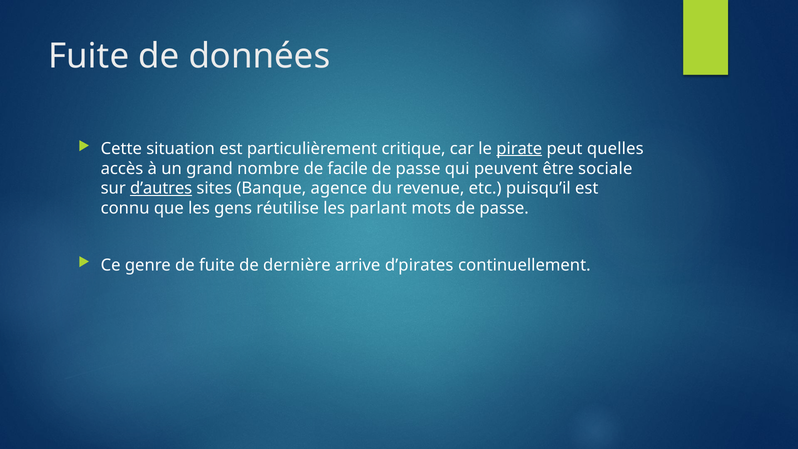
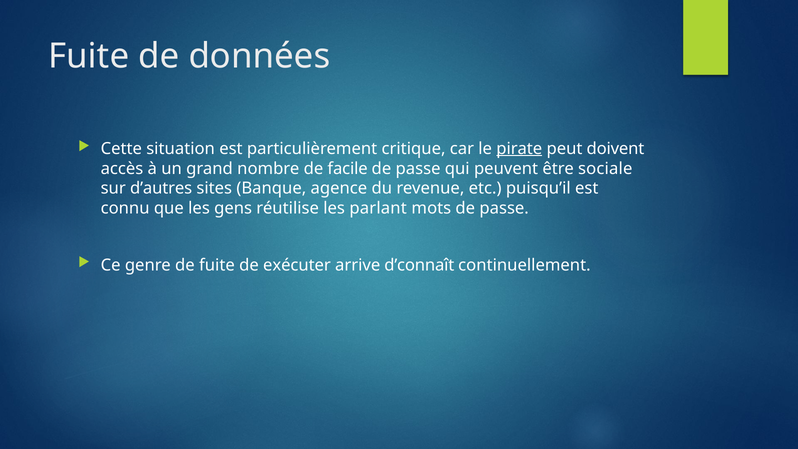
quelles: quelles -> doivent (615, 149)
d’autres underline: present -> none (161, 188)
dernière: dernière -> exécuter (297, 265)
d’pirates: d’pirates -> d’connaît (419, 265)
